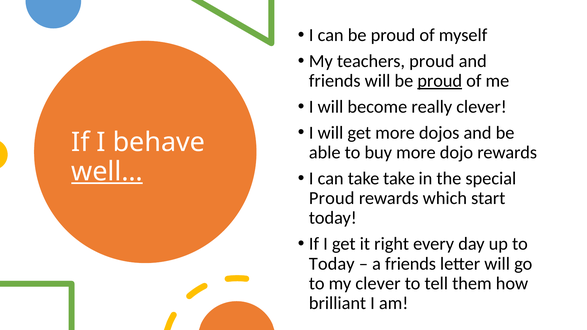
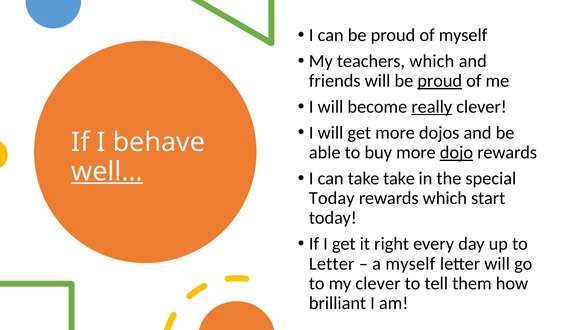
teachers proud: proud -> which (432, 61)
really underline: none -> present (432, 107)
dojo underline: none -> present (456, 153)
Proud: Proud -> Today (332, 198)
Today: Today -> Letter (332, 264)
a friends: friends -> myself (410, 264)
